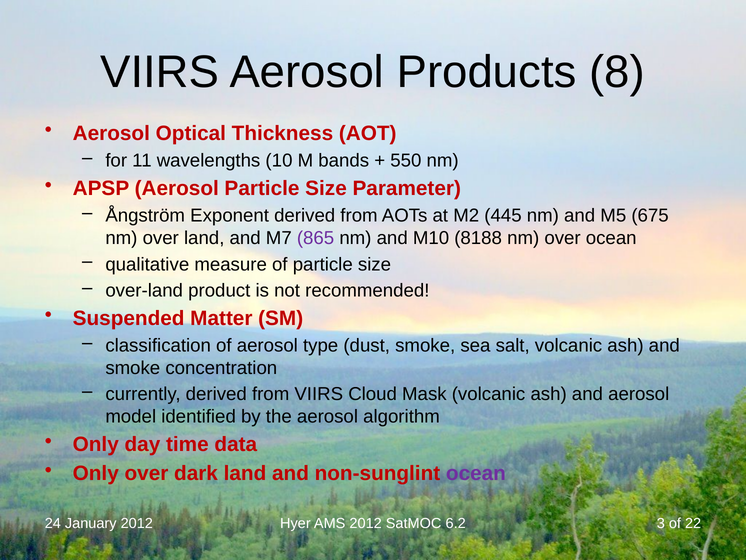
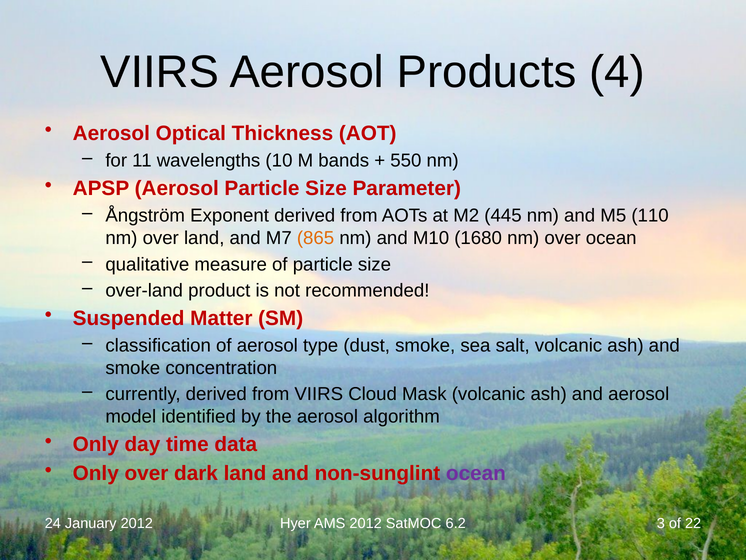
8: 8 -> 4 (617, 72)
675: 675 -> 110 (650, 216)
865 colour: purple -> orange (316, 238)
8188: 8188 -> 1680 (478, 238)
